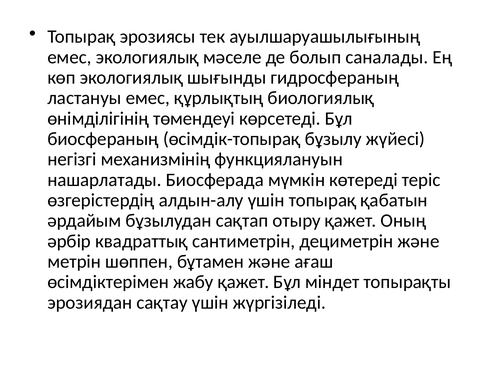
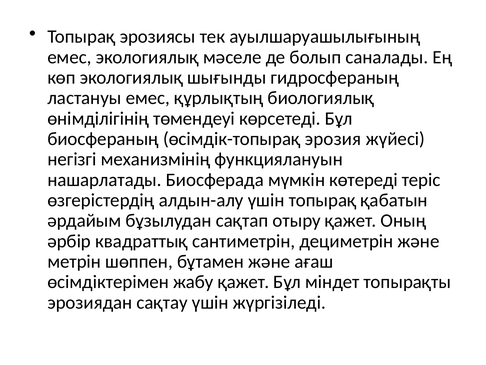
бұзылу: бұзылу -> эрозия (333, 139)
